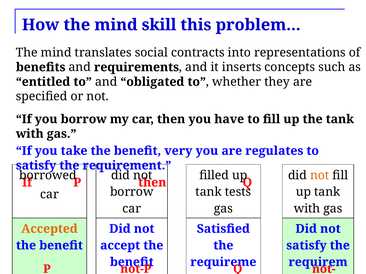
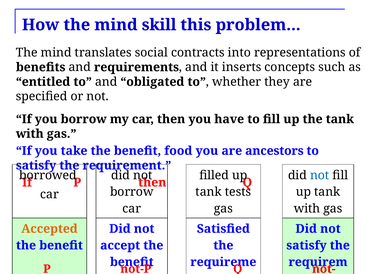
very: very -> food (178, 151)
regulates: regulates -> ancestors (274, 151)
not colour: orange -> blue (320, 176)
